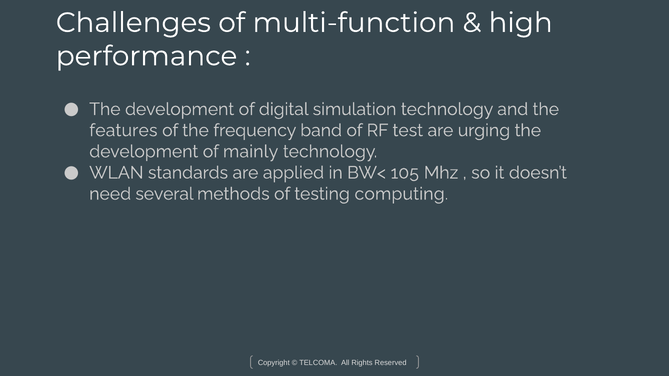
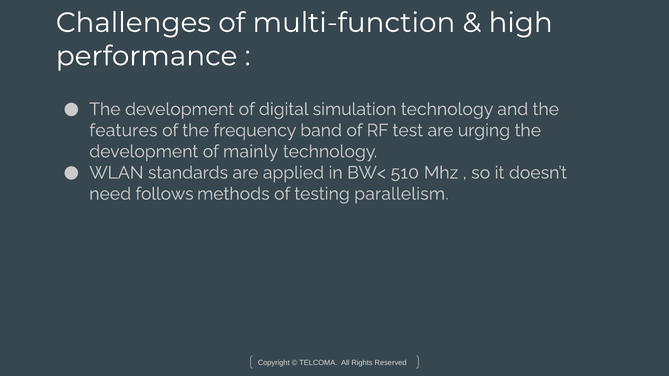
105: 105 -> 510 (405, 173)
several: several -> follows (164, 194)
computing: computing -> parallelism (401, 194)
